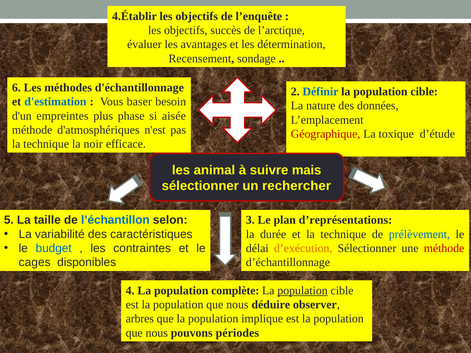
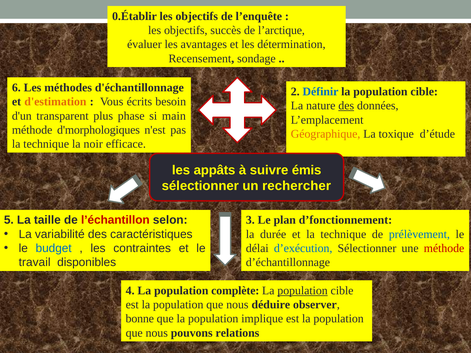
4.Établir: 4.Établir -> 0.Établir (134, 16)
d'estimation colour: blue -> orange (55, 102)
baser: baser -> écrits (139, 102)
des underline: none -> present (346, 106)
empreintes: empreintes -> transparent (63, 116)
aisée: aisée -> main (174, 116)
d'atmosphériques: d'atmosphériques -> d'morphologiques (99, 130)
Géographique colour: red -> orange (326, 134)
animal: animal -> appâts (215, 170)
mais: mais -> émis (307, 170)
l’échantillon colour: blue -> red (115, 220)
d’représentations: d’représentations -> d’fonctionnement (345, 220)
d’exécution colour: orange -> blue (303, 248)
cages: cages -> travail (35, 263)
arbres: arbres -> bonne (140, 319)
périodes: périodes -> relations (237, 333)
